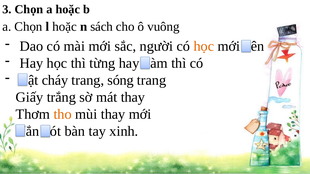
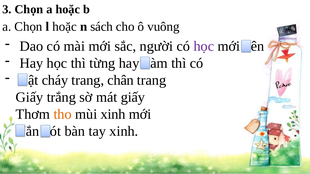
học colour: orange -> purple (204, 46)
sóng: sóng -> chân (121, 80)
mát thay: thay -> giấy (133, 97)
mùi thay: thay -> xinh (113, 115)
